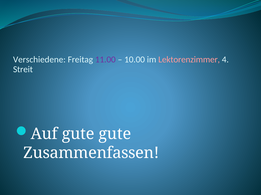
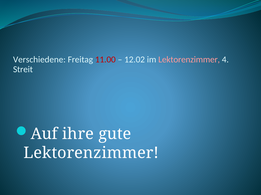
11.00 colour: purple -> red (105, 60)
10.00: 10.00 -> 12.02 (135, 60)
Auf gute: gute -> ihre (78, 134)
Zusammenfassen: Zusammenfassen -> Lektorenzimmer (91, 153)
